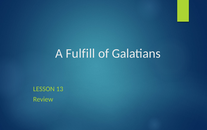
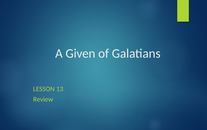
Fulfill: Fulfill -> Given (81, 53)
